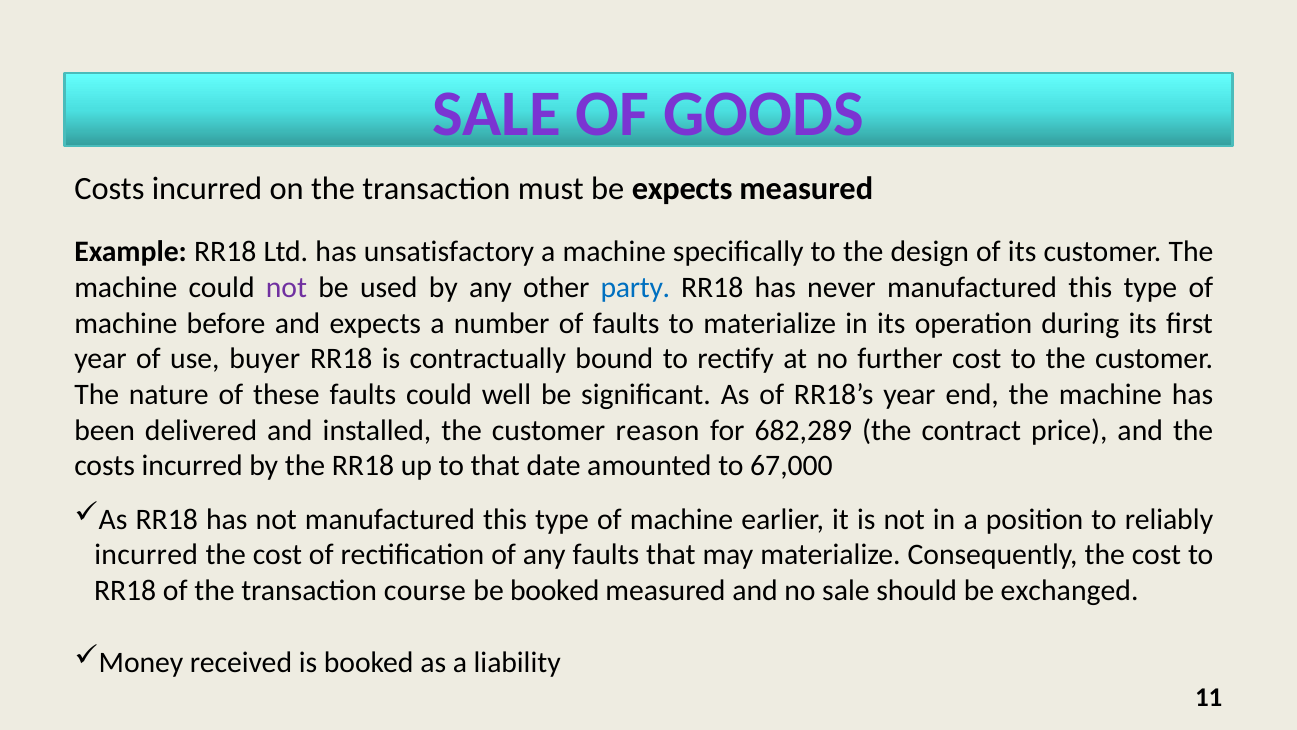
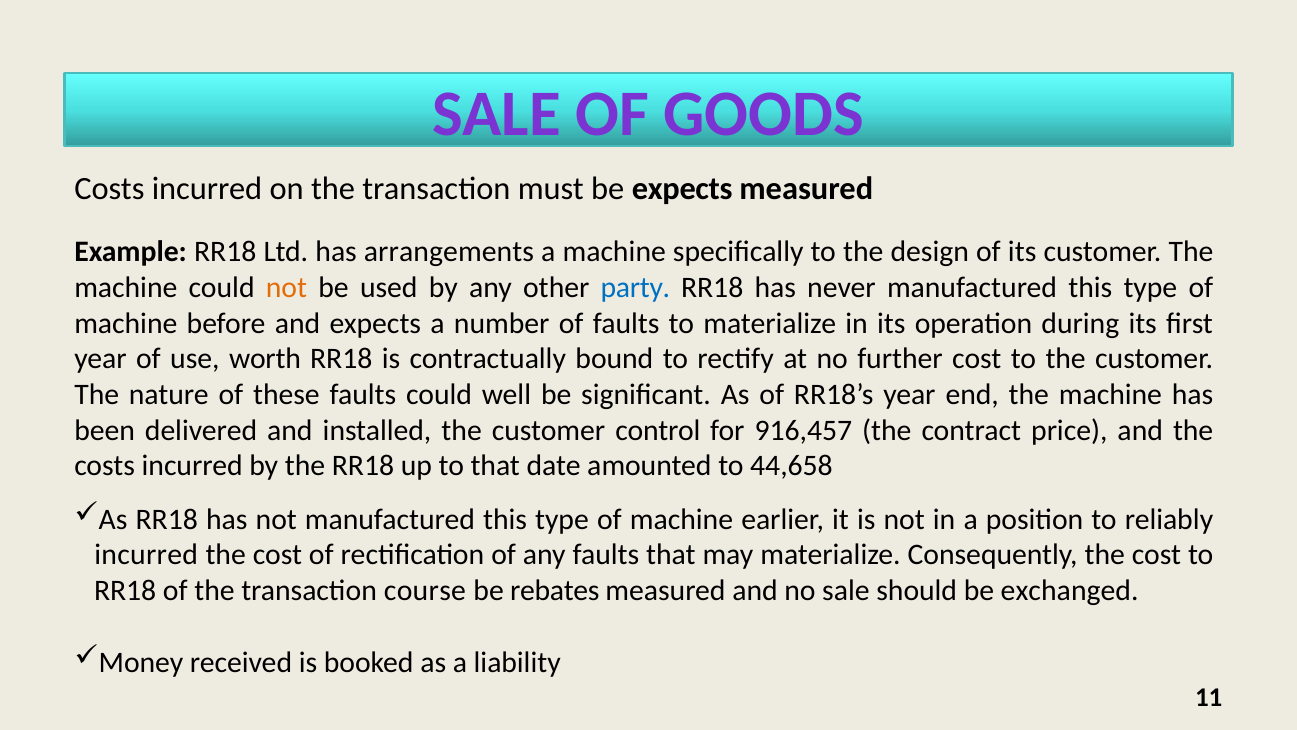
unsatisfactory: unsatisfactory -> arrangements (449, 252)
not colour: purple -> orange (286, 287)
buyer: buyer -> worth (265, 359)
reason: reason -> control (658, 430)
682,289: 682,289 -> 916,457 (803, 430)
67,000: 67,000 -> 44,658 (791, 466)
be booked: booked -> rebates (555, 591)
